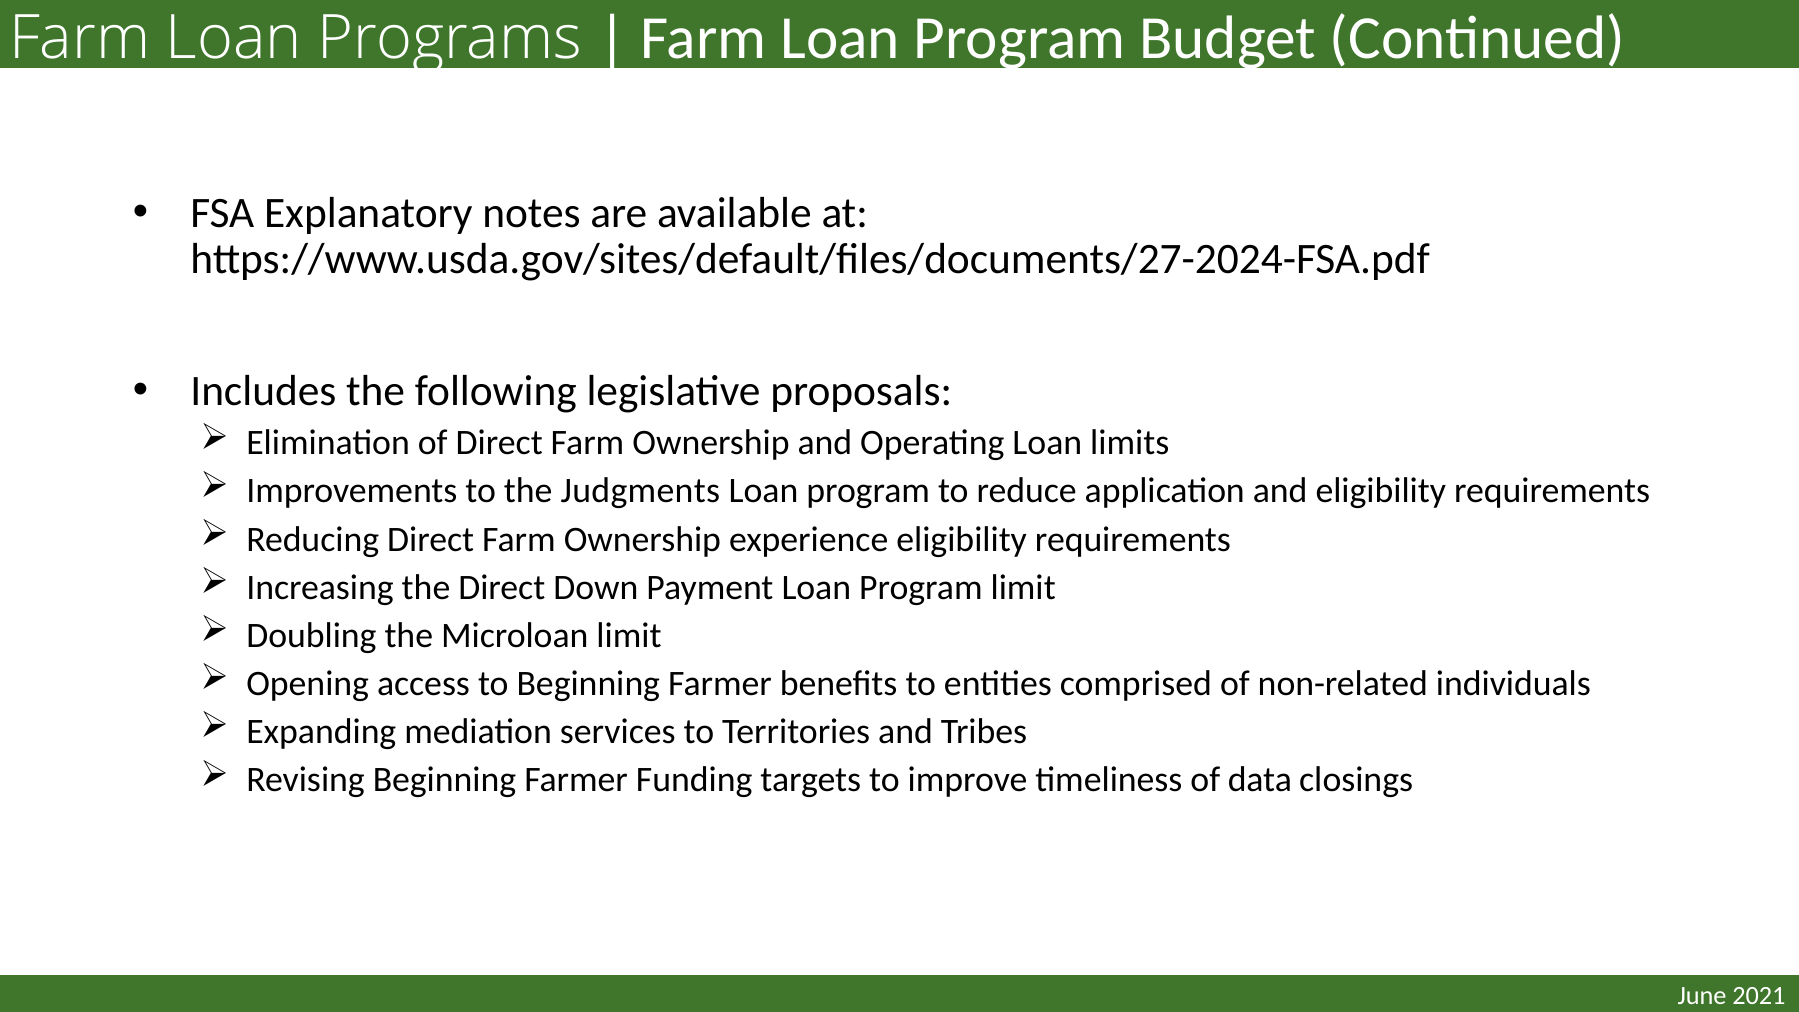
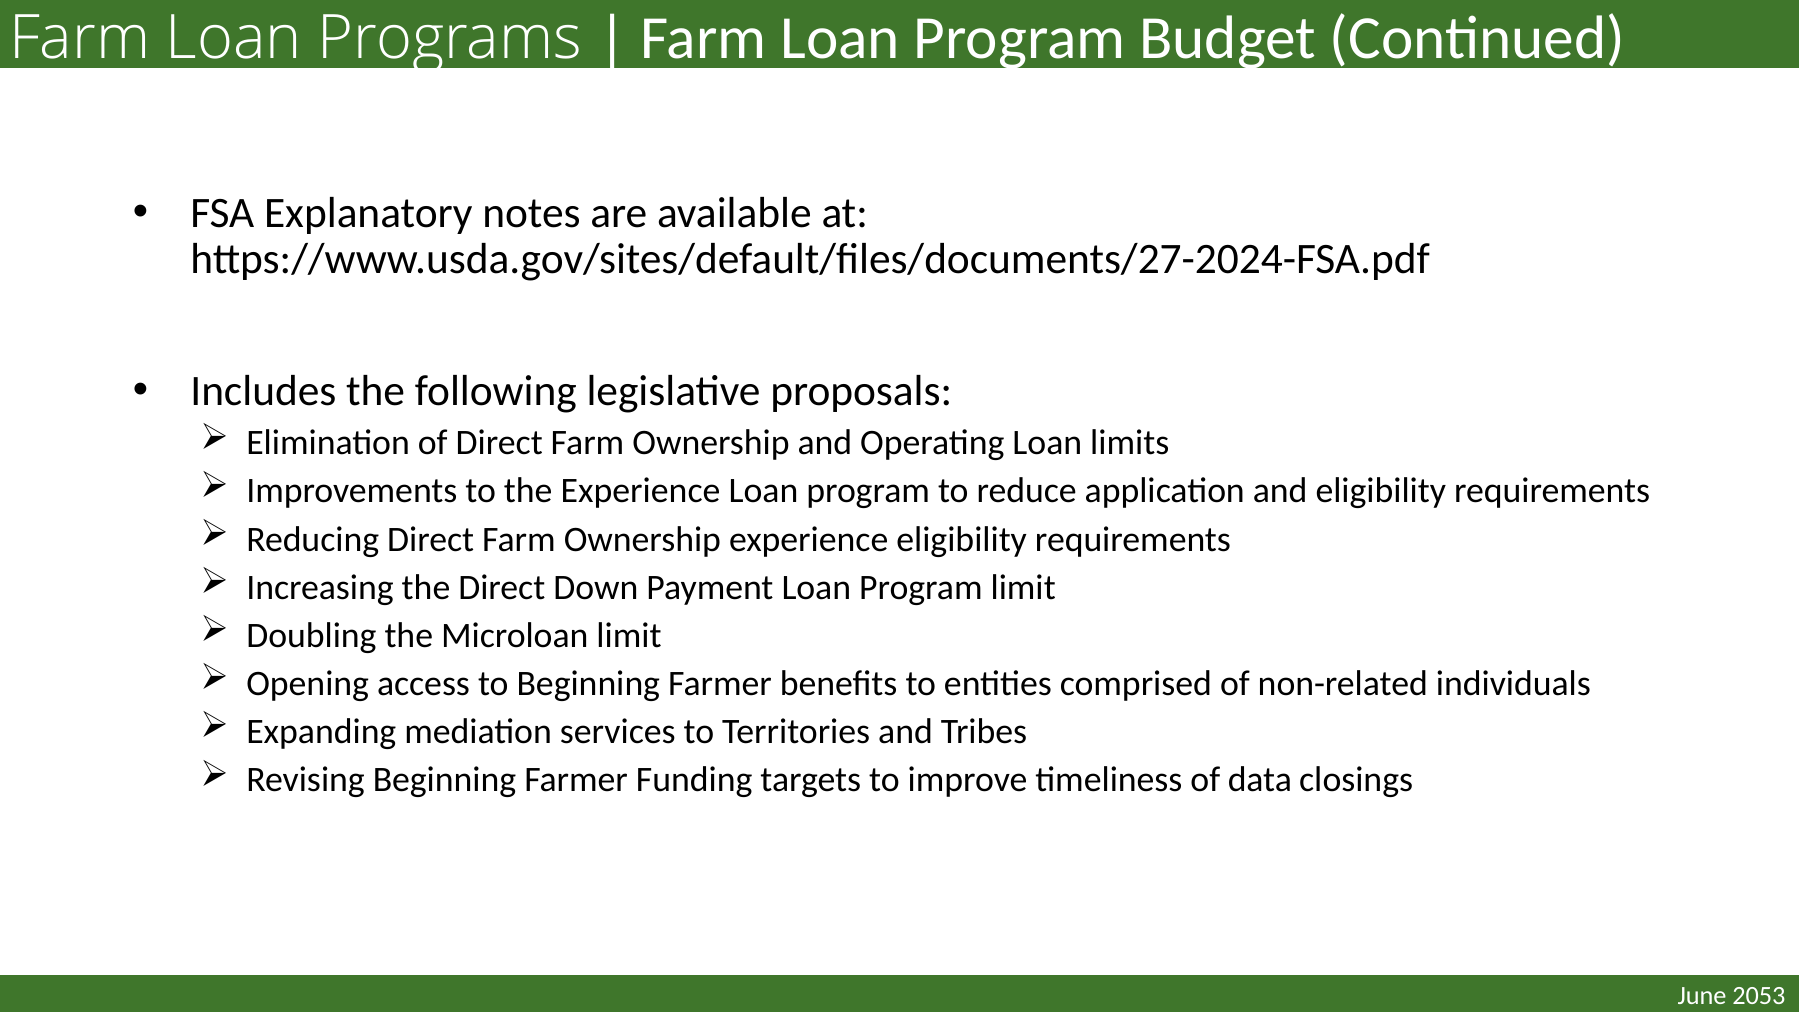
the Judgments: Judgments -> Experience (641, 491)
2021: 2021 -> 2053 (1759, 996)
